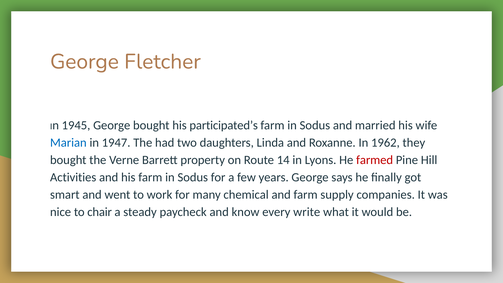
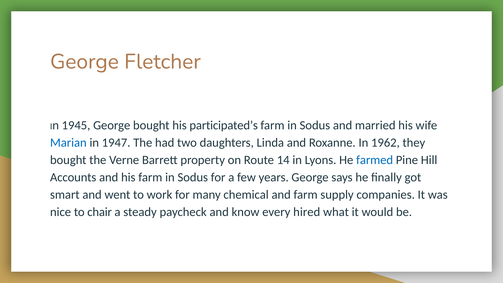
farmed colour: red -> blue (375, 160)
Activities: Activities -> Accounts (73, 177)
write: write -> hired (307, 212)
